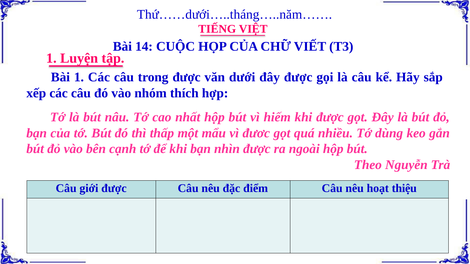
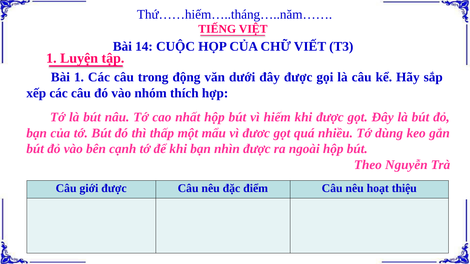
Thứ……dưới…..tháng…..năm……: Thứ……dưới…..tháng…..năm…… -> Thứ……hiếm…..tháng…..năm…… (235, 14)
trong được: được -> động (186, 77)
